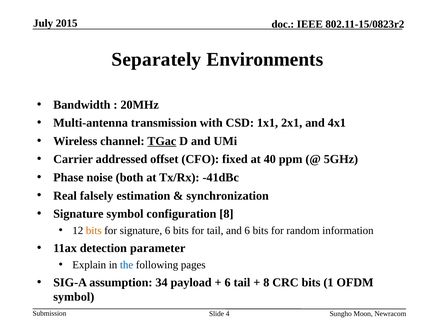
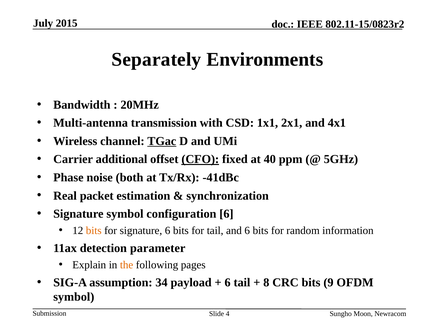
addressed: addressed -> additional (122, 159)
CFO underline: none -> present (200, 159)
falsely: falsely -> packet (97, 195)
configuration 8: 8 -> 6 (226, 213)
the colour: blue -> orange (127, 264)
1: 1 -> 9 (329, 282)
